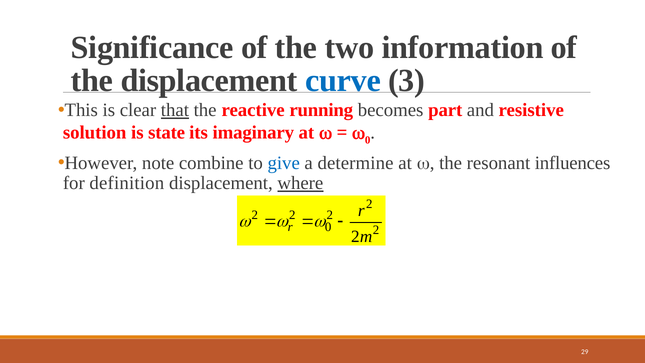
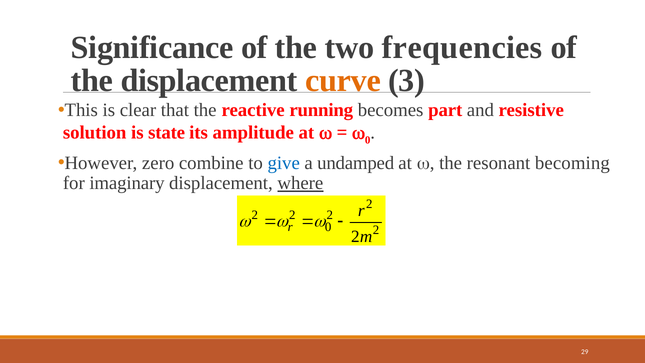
information: information -> frequencies (462, 47)
curve colour: blue -> orange (343, 80)
that underline: present -> none (175, 110)
imaginary: imaginary -> amplitude (253, 133)
note: note -> zero (158, 163)
determine: determine -> undamped (356, 163)
influences: influences -> becoming (572, 163)
definition: definition -> imaginary (127, 183)
